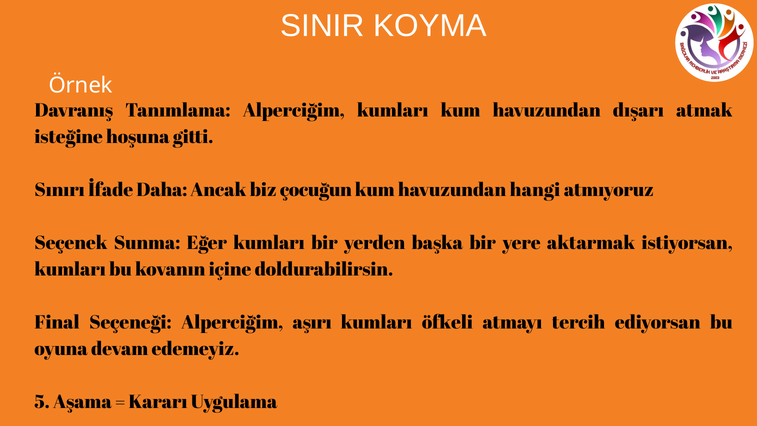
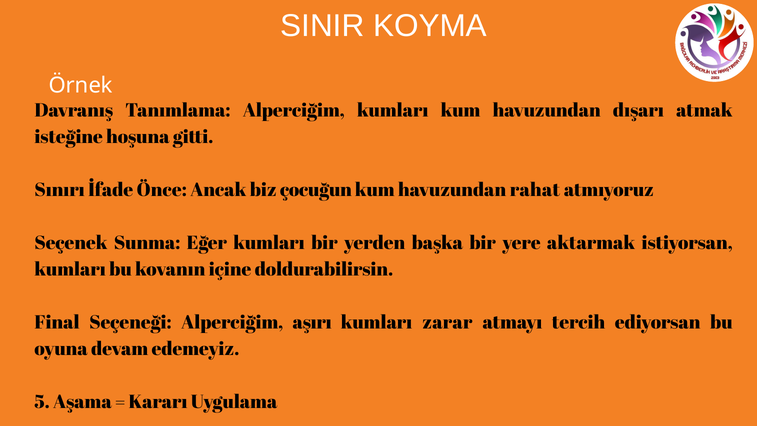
Daha: Daha -> Önce (162, 190)
hangi: hangi -> rahat (535, 190)
öfkeli: öfkeli -> zarar (447, 322)
